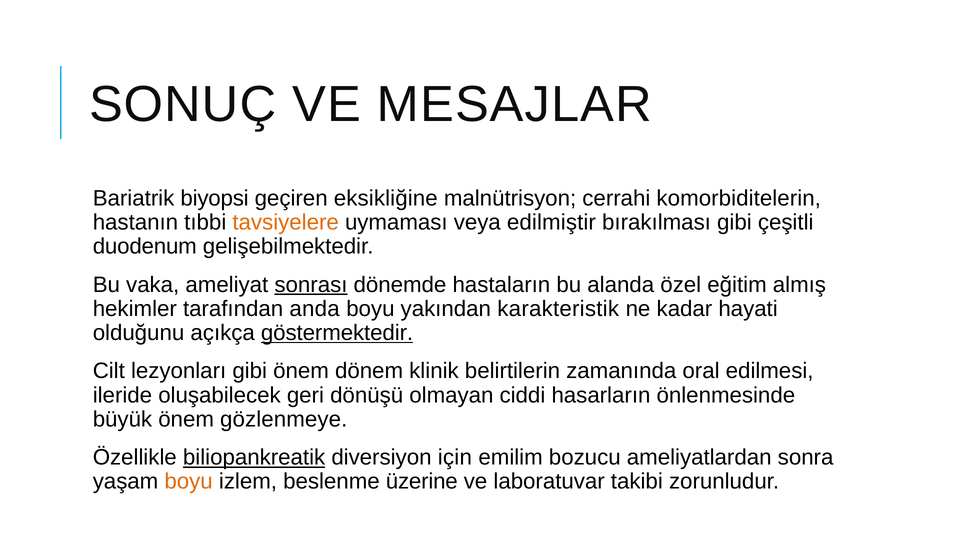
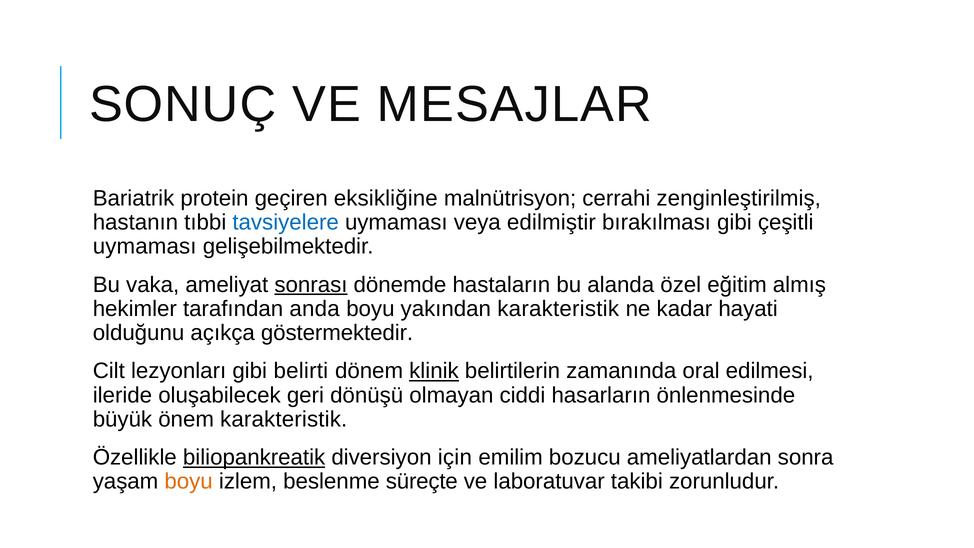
biyopsi: biyopsi -> protein (214, 198)
komorbiditelerin: komorbiditelerin -> zenginleştirilmiş (739, 198)
tavsiyelere colour: orange -> blue (286, 222)
duodenum: duodenum -> uymaması (145, 246)
göstermektedir underline: present -> none (337, 333)
gibi önem: önem -> belirti (301, 371)
klinik underline: none -> present (434, 371)
önem gözlenmeye: gözlenmeye -> karakteristik (284, 419)
üzerine: üzerine -> süreçte (422, 482)
